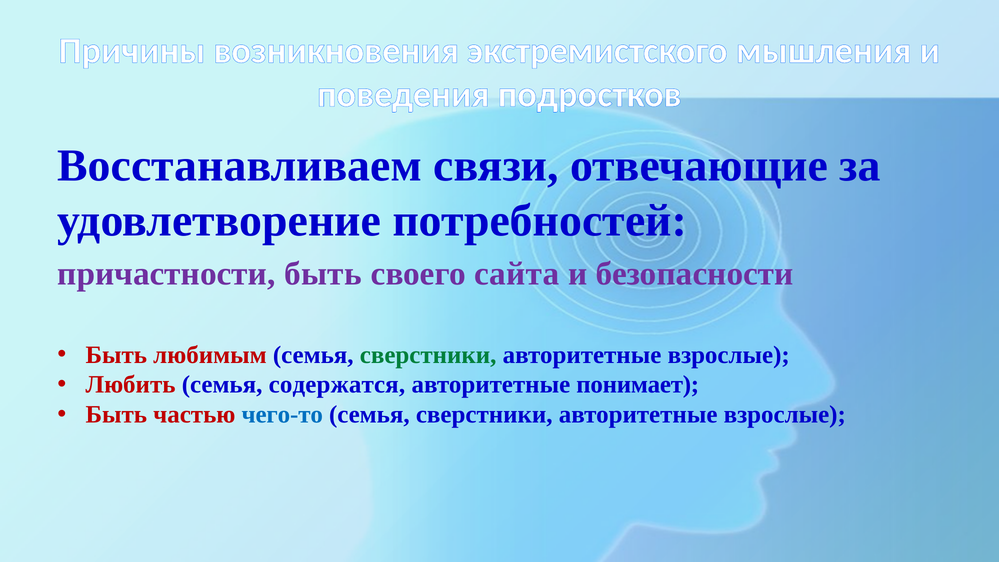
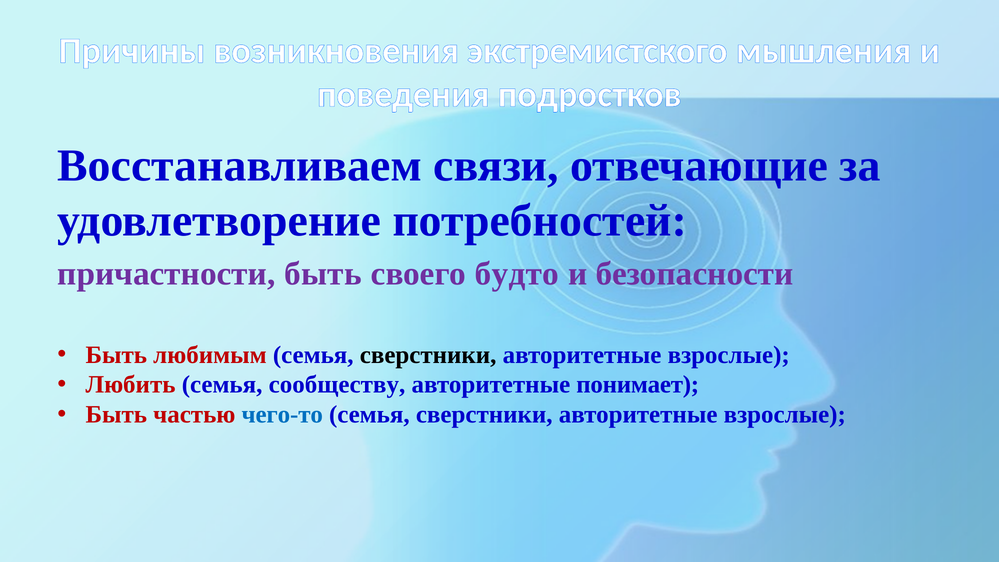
сайта: сайта -> будто (517, 274)
сверстники colour: green -> black (428, 355)
содержатся: содержатся -> сообществу (337, 385)
